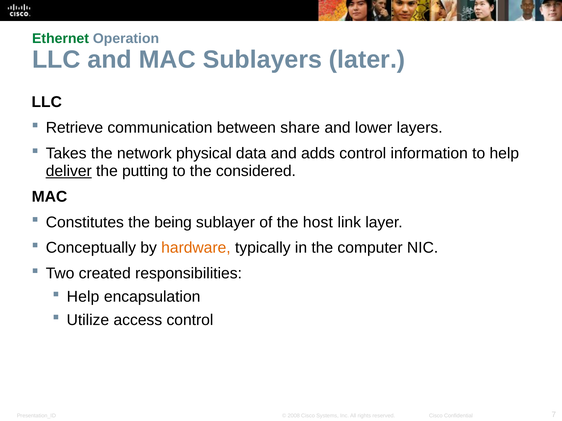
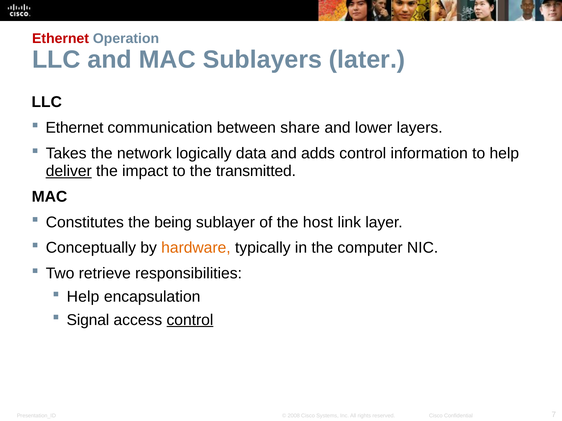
Ethernet colour: green -> red (61, 39)
Retrieve: Retrieve -> Ethernet (74, 128)
physical: physical -> logically (204, 153)
putting: putting -> impact (145, 171)
considered: considered -> transmitted (256, 171)
created: created -> retrieve (105, 274)
Utilize: Utilize -> Signal (88, 320)
control underline: none -> present (190, 320)
